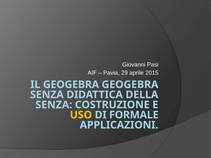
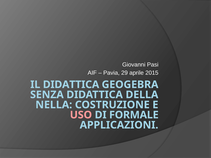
IL GEOGEBRA: GEOGEBRA -> DIDATTICA (71, 85)
SENZA: SENZA -> NELLA (54, 105)
USO colour: yellow -> pink (81, 115)
